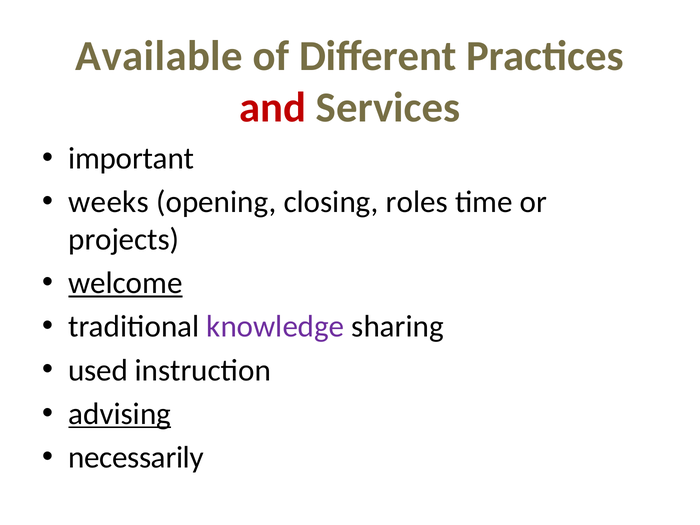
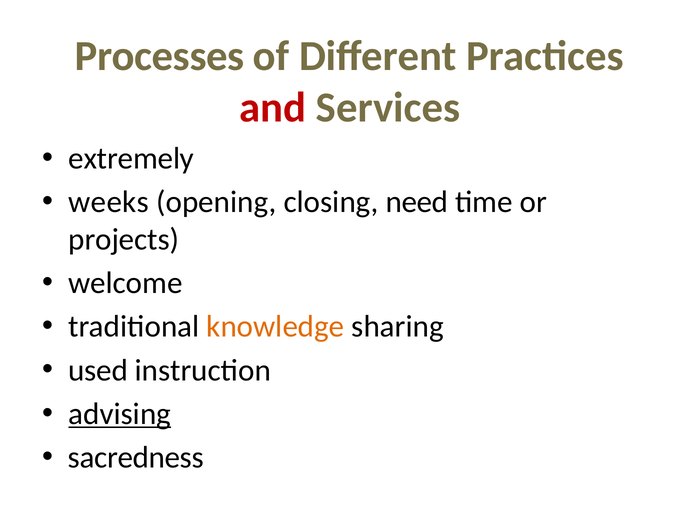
Available: Available -> Processes (160, 56)
important: important -> extremely (131, 159)
roles: roles -> need (417, 202)
welcome underline: present -> none (125, 283)
knowledge colour: purple -> orange (275, 327)
necessarily: necessarily -> sacredness (136, 457)
